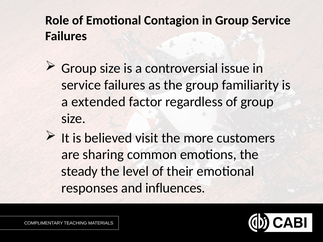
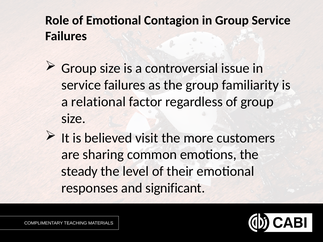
extended: extended -> relational (98, 102)
influences: influences -> significant (175, 188)
